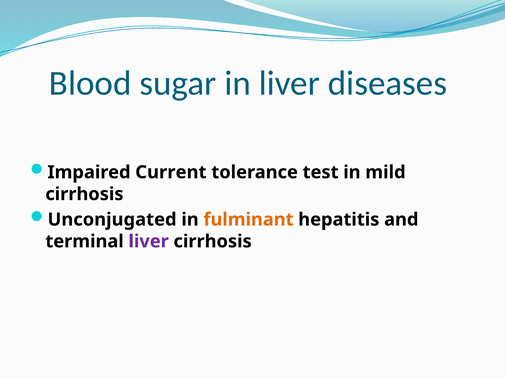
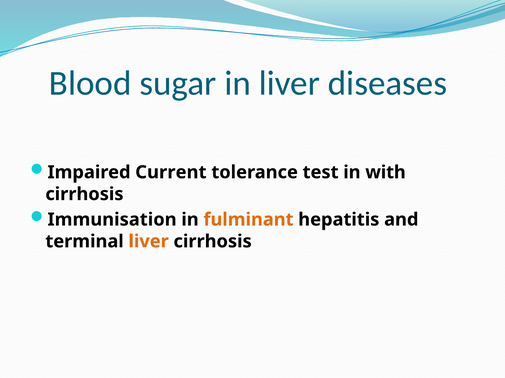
mild: mild -> with (386, 173)
Unconjugated: Unconjugated -> Immunisation (112, 220)
liver colour: purple -> orange (149, 242)
